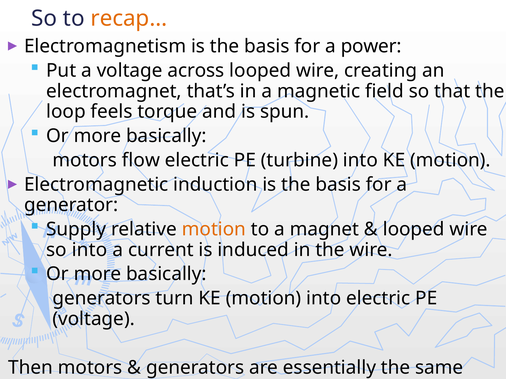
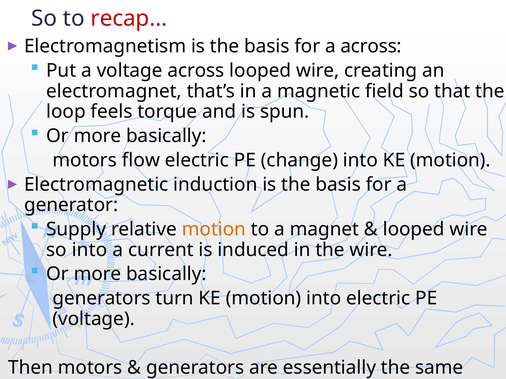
recap… colour: orange -> red (129, 18)
a power: power -> across (371, 46)
turbine: turbine -> change (299, 160)
